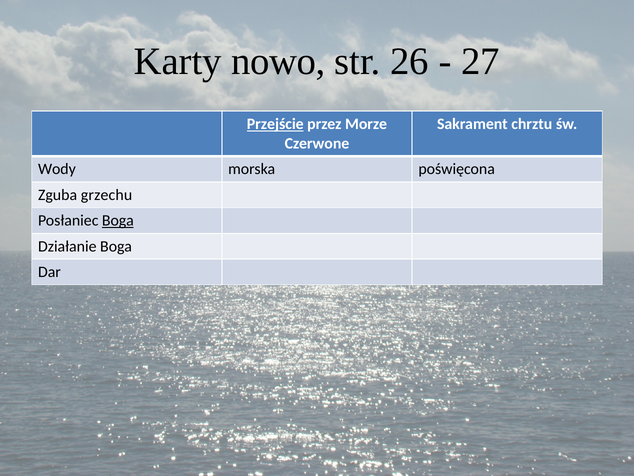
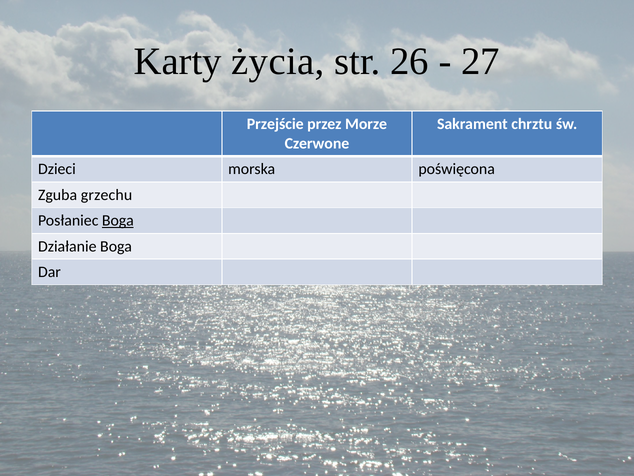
nowo: nowo -> życia (278, 61)
Przejście underline: present -> none (275, 124)
Wody: Wody -> Dzieci (57, 169)
